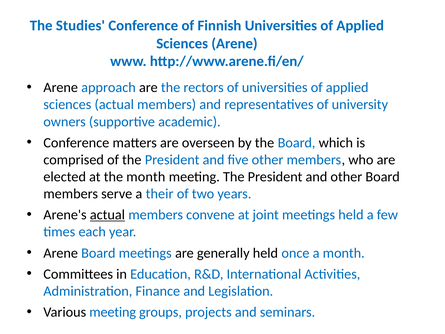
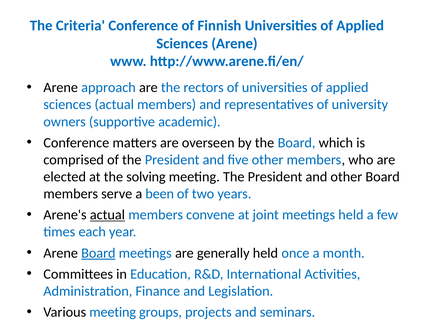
Studies: Studies -> Criteria (80, 26)
the month: month -> solving (146, 177)
their: their -> been (160, 194)
Board underline: none -> present (98, 253)
